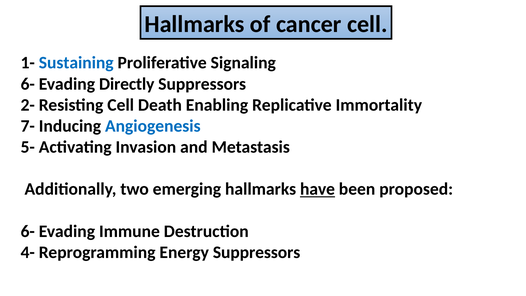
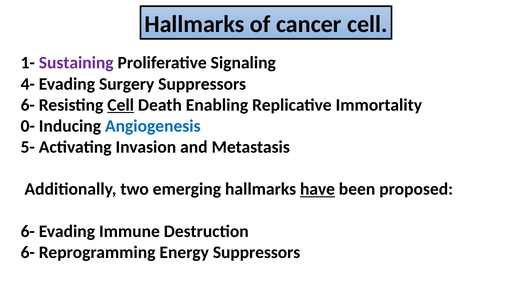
Sustaining colour: blue -> purple (76, 63)
6-: 6- -> 4- (28, 84)
Directly: Directly -> Surgery (127, 84)
2-: 2- -> 6- (28, 105)
Cell underline: none -> present (121, 105)
7-: 7- -> 0- (28, 126)
4-: 4- -> 6- (28, 252)
